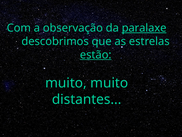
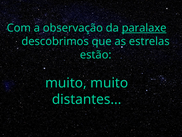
estão underline: present -> none (96, 55)
